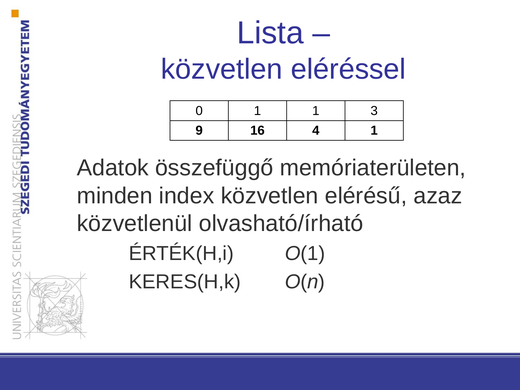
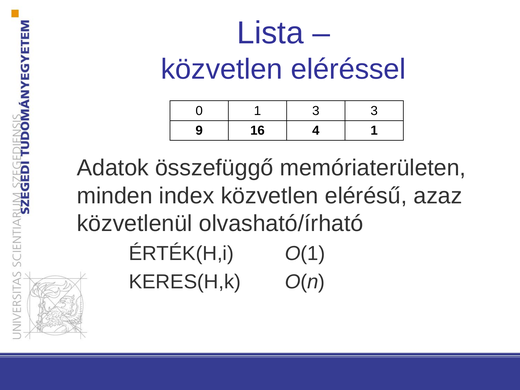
1 1: 1 -> 3 (316, 111)
